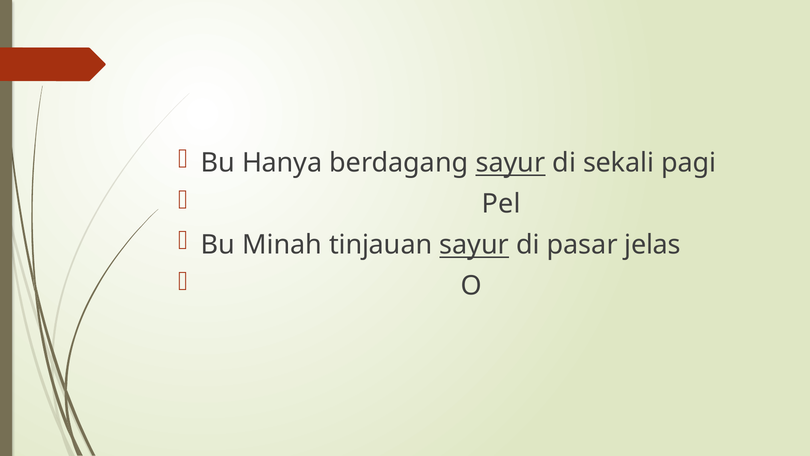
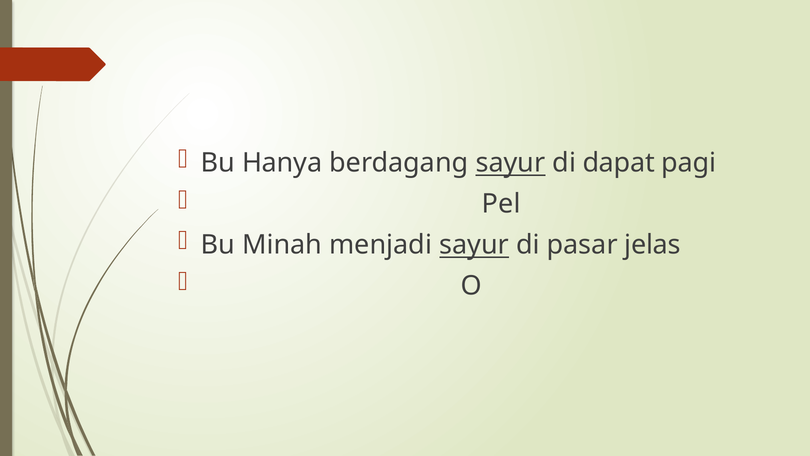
sekali: sekali -> dapat (619, 163)
tinjauan: tinjauan -> menjadi (381, 245)
